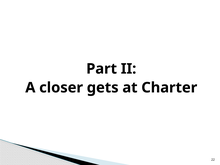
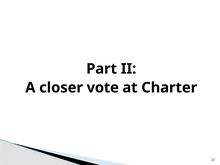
gets: gets -> vote (103, 88)
